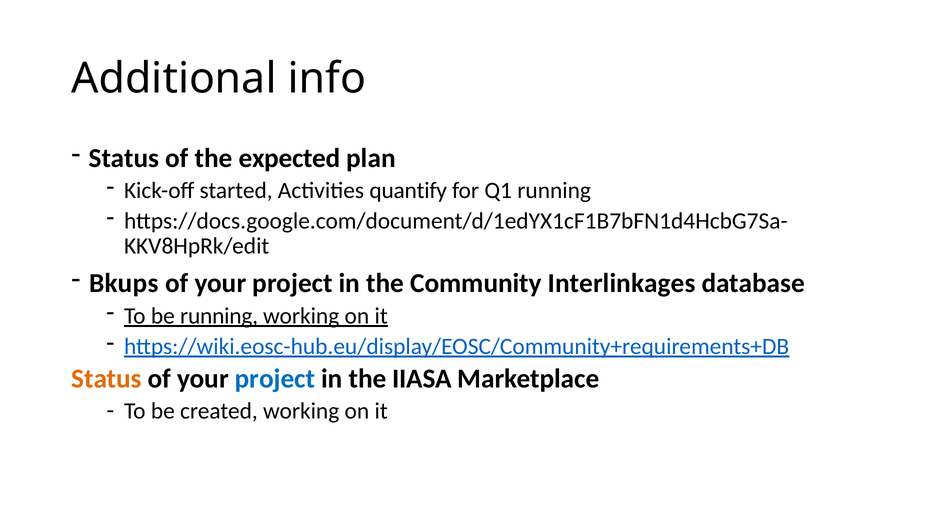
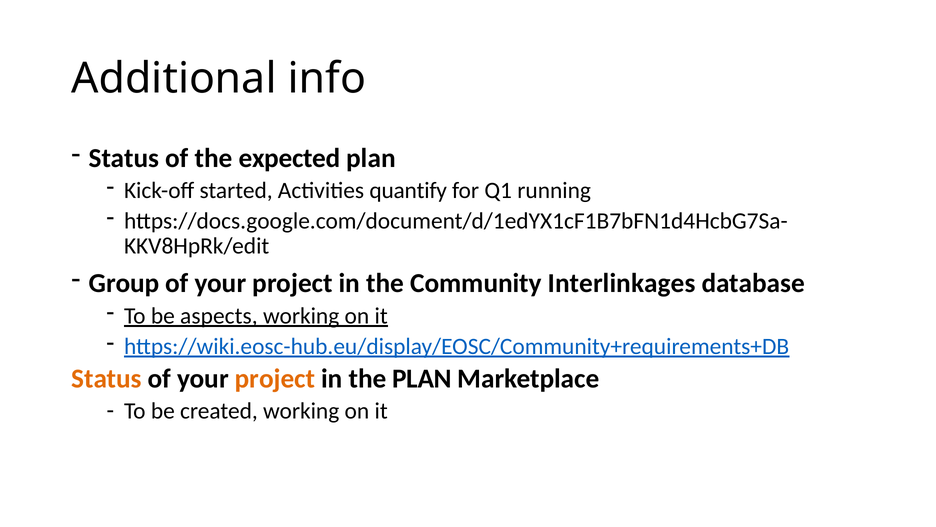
Bkups: Bkups -> Group (124, 283)
be running: running -> aspects (219, 316)
project colour: blue -> orange (275, 378)
the IIASA: IIASA -> PLAN (422, 378)
